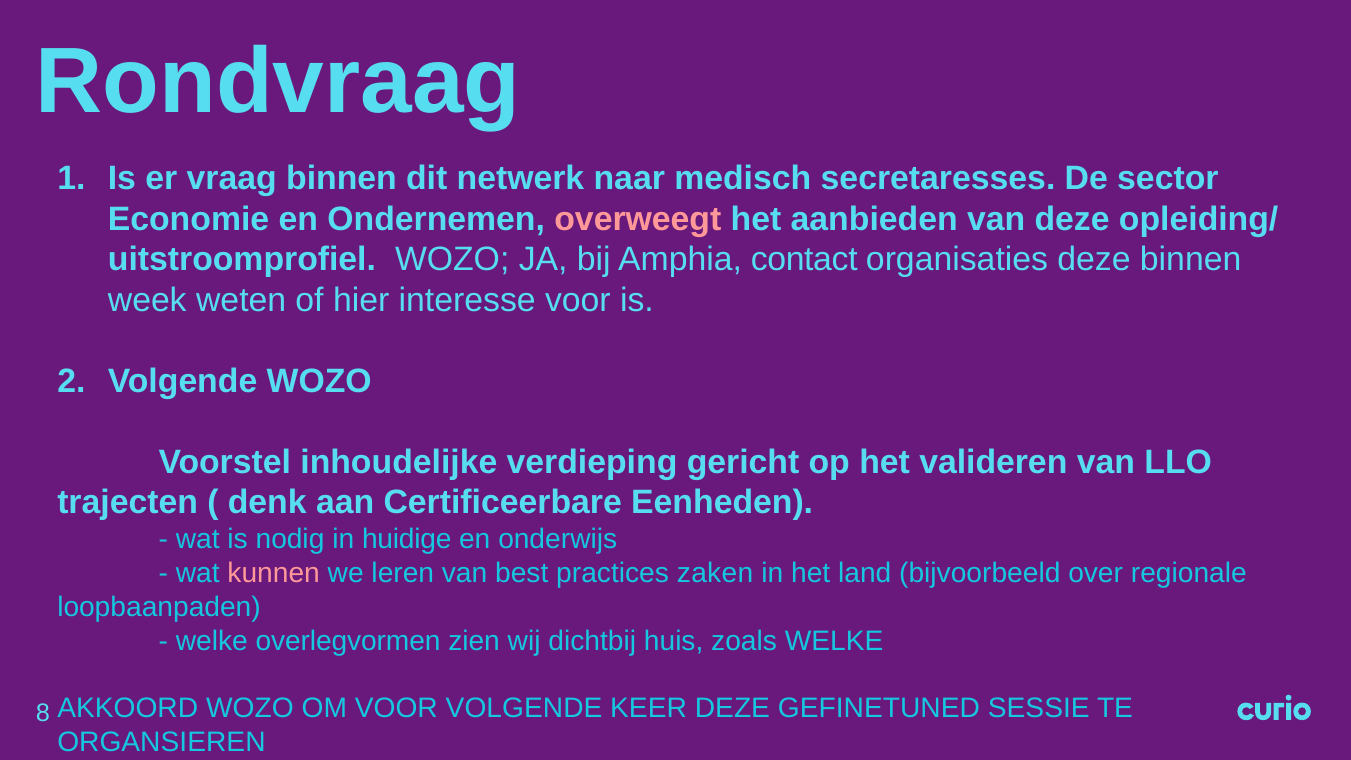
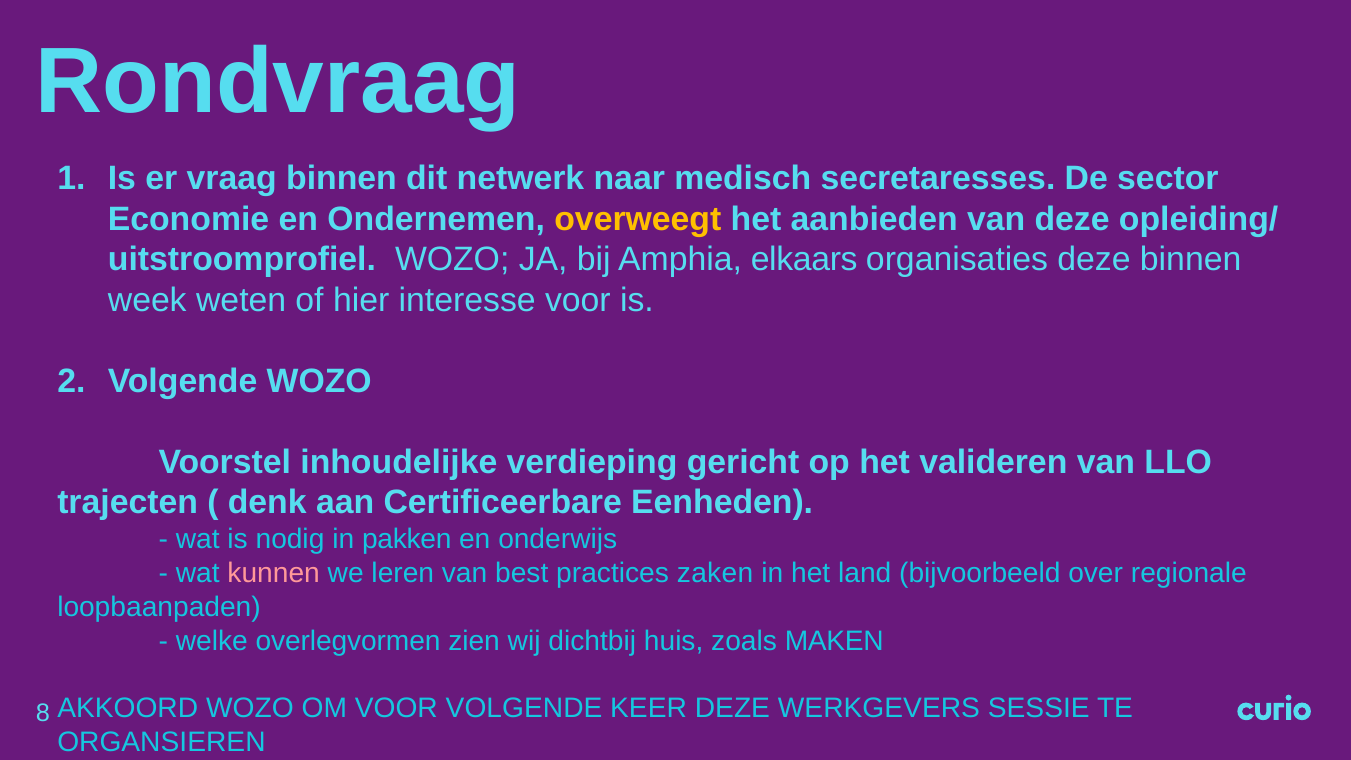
overweegt colour: pink -> yellow (638, 219)
contact: contact -> elkaars (804, 259)
huidige: huidige -> pakken (407, 539)
zoals WELKE: WELKE -> MAKEN (834, 641)
GEFINETUNED: GEFINETUNED -> WERKGEVERS (879, 708)
